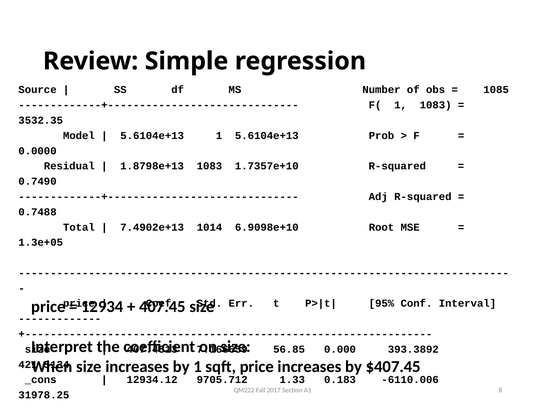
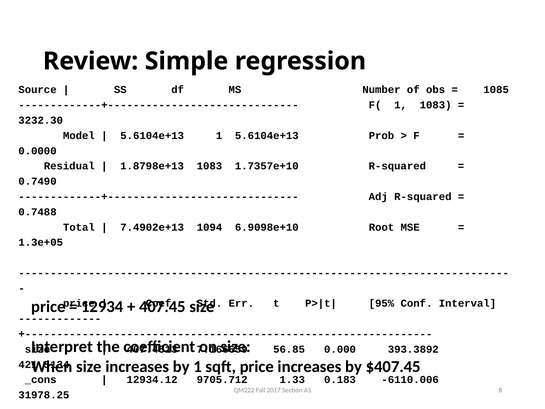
3532.35: 3532.35 -> 3232.30 (41, 120)
1014: 1014 -> 1094 (210, 227)
